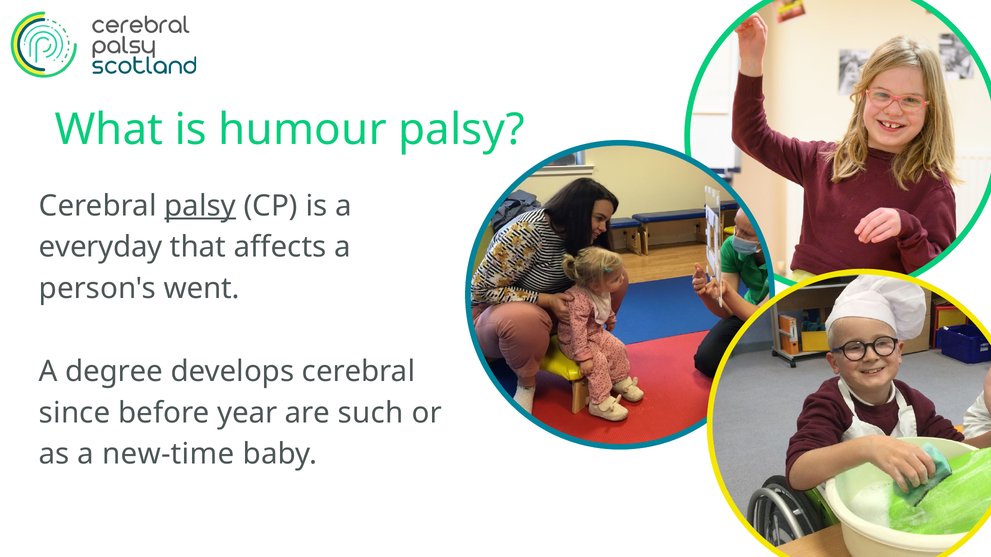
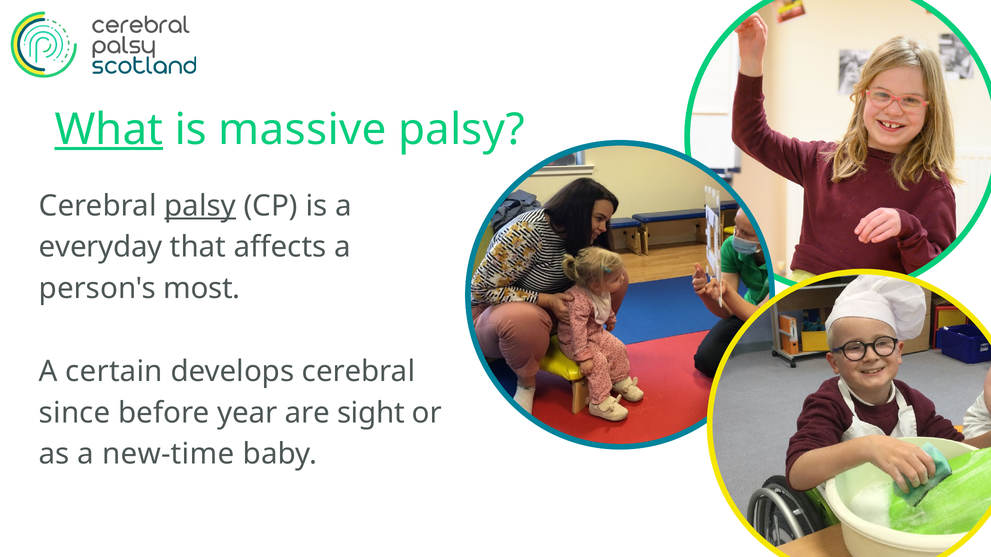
What underline: none -> present (109, 130)
humour: humour -> massive (303, 130)
went: went -> most (202, 289)
degree: degree -> certain (114, 372)
such: such -> sight (371, 413)
